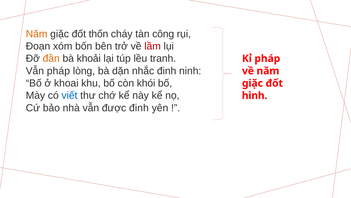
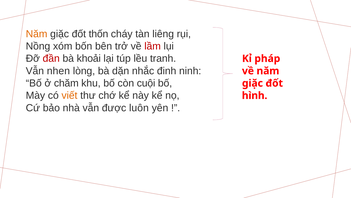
công: công -> liêng (163, 34)
Đoạn: Đoạn -> Nồng (38, 46)
đần colour: orange -> red (51, 58)
Vẫn pháp: pháp -> nhen (58, 71)
khoai: khoai -> chăm (66, 83)
khói: khói -> cuội (146, 83)
viết colour: blue -> orange (69, 95)
được đinh: đinh -> luôn (139, 108)
